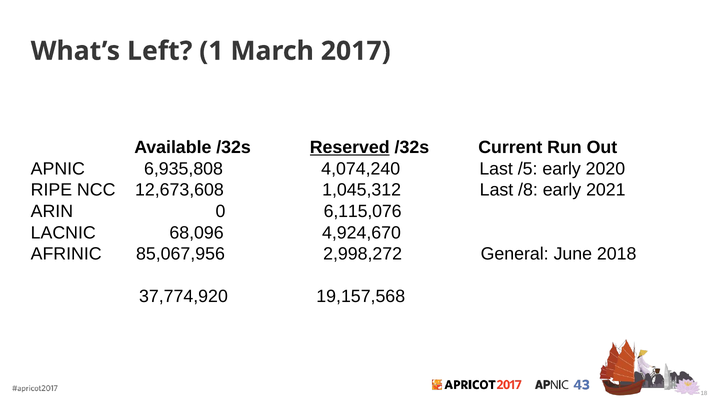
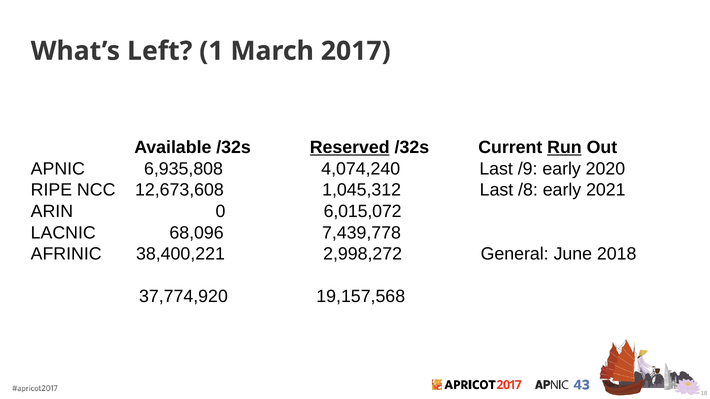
Run underline: none -> present (564, 148)
/5: /5 -> /9 (528, 169)
6,115,076: 6,115,076 -> 6,015,072 (363, 212)
4,924,670: 4,924,670 -> 7,439,778 (361, 233)
85,067,956: 85,067,956 -> 38,400,221 (180, 254)
